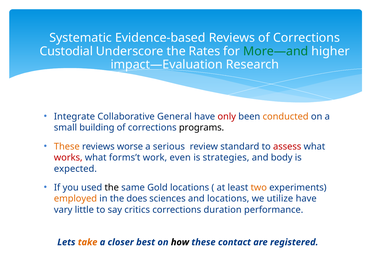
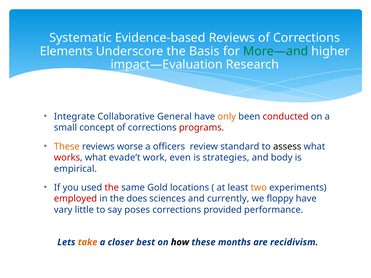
Custodial: Custodial -> Elements (66, 51)
Rates: Rates -> Basis (204, 51)
only colour: red -> orange (227, 117)
conducted colour: orange -> red (286, 117)
building: building -> concept (97, 128)
programs colour: black -> red (202, 128)
serious: serious -> officers (169, 147)
assess colour: red -> black (287, 147)
forms’t: forms’t -> evade’t (125, 158)
expected: expected -> empirical (75, 169)
the colour: black -> red (112, 188)
employed colour: orange -> red (75, 199)
and locations: locations -> currently (228, 199)
utilize: utilize -> floppy (280, 199)
critics: critics -> poses (137, 210)
duration: duration -> provided (223, 210)
contact: contact -> months (234, 242)
registered: registered -> recidivism (294, 242)
